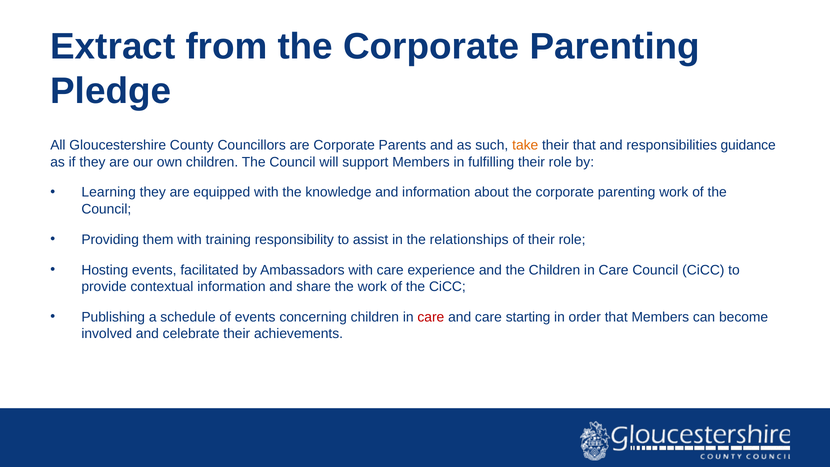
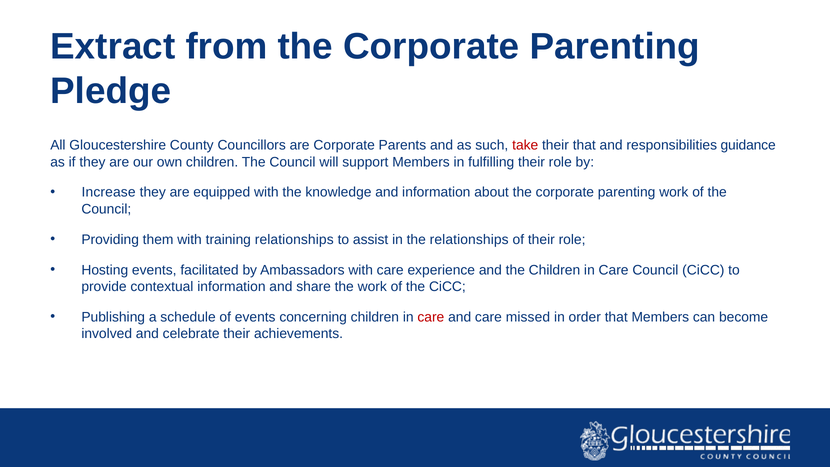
take colour: orange -> red (525, 145)
Learning: Learning -> Increase (109, 192)
training responsibility: responsibility -> relationships (294, 239)
starting: starting -> missed (528, 317)
